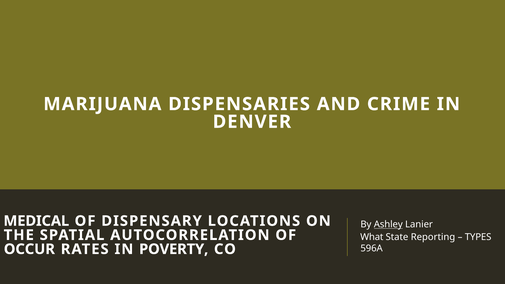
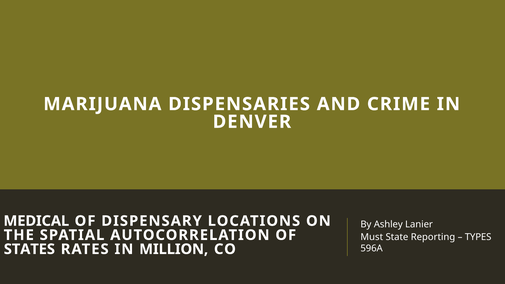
Ashley underline: present -> none (388, 225)
What: What -> Must (372, 237)
OCCUR: OCCUR -> STATES (29, 249)
POVERTY: POVERTY -> MILLION (174, 249)
